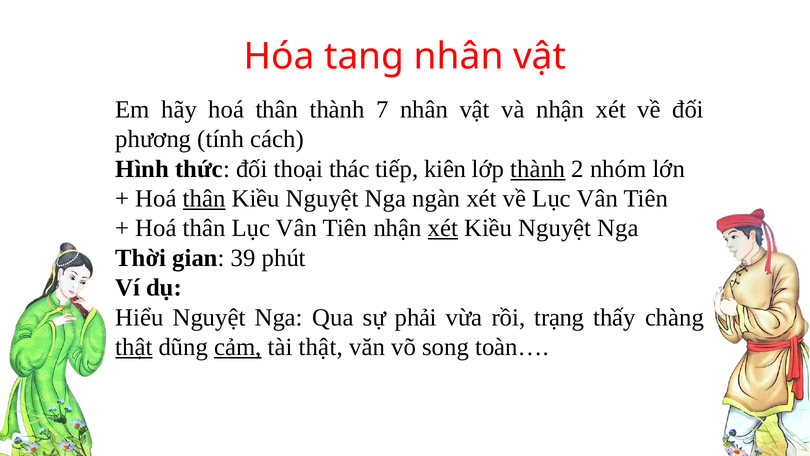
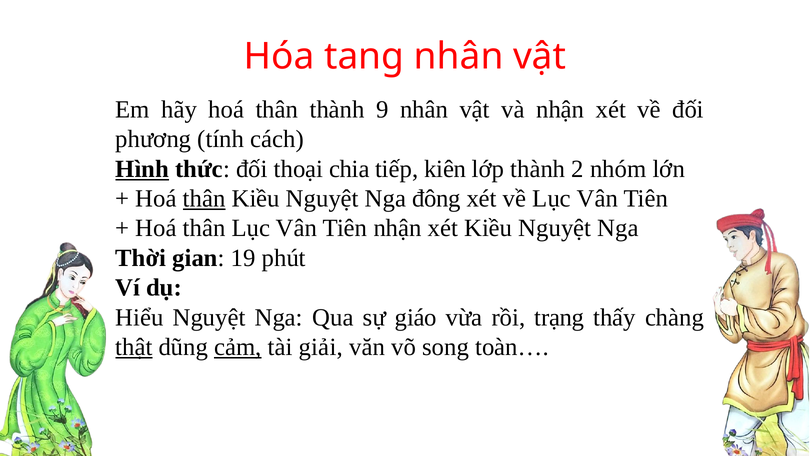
7: 7 -> 9 (382, 109)
Hình underline: none -> present (142, 169)
thác: thác -> chia (349, 169)
thành underline: present -> none (538, 169)
ngàn: ngàn -> đông (436, 198)
xét underline: present -> none (443, 228)
39: 39 -> 19 (243, 258)
phải: phải -> giáo (416, 317)
tài thật: thật -> giải (321, 347)
